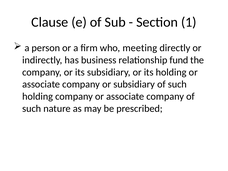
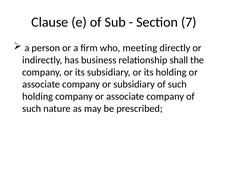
1: 1 -> 7 (189, 22)
fund: fund -> shall (179, 60)
